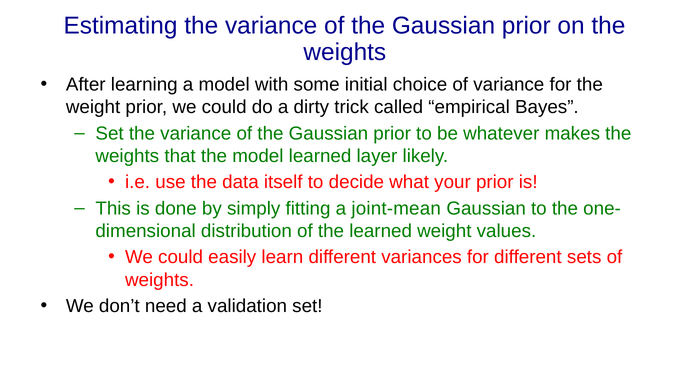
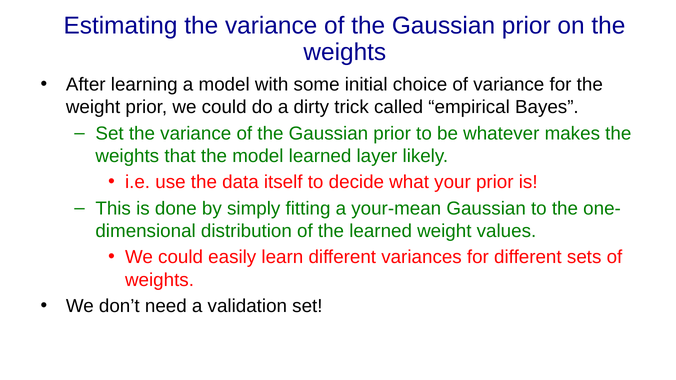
joint-mean: joint-mean -> your-mean (396, 209)
